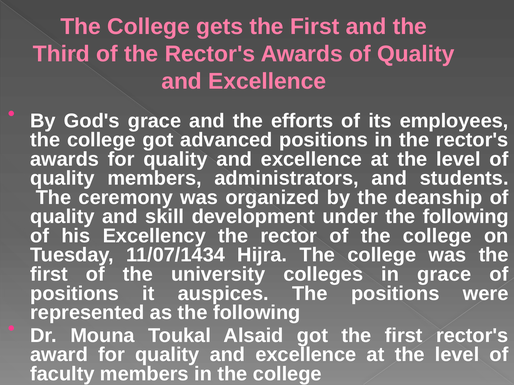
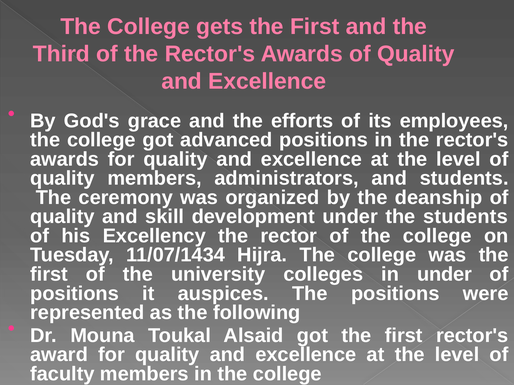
under the following: following -> students (466, 217)
in grace: grace -> under (444, 275)
